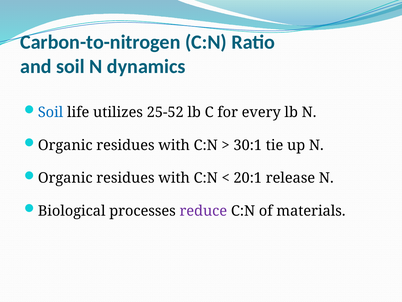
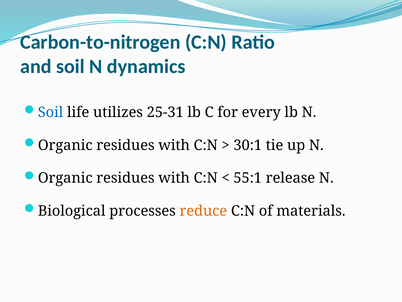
25-52: 25-52 -> 25-31 (165, 112)
20:1: 20:1 -> 55:1 (248, 178)
reduce colour: purple -> orange (203, 211)
